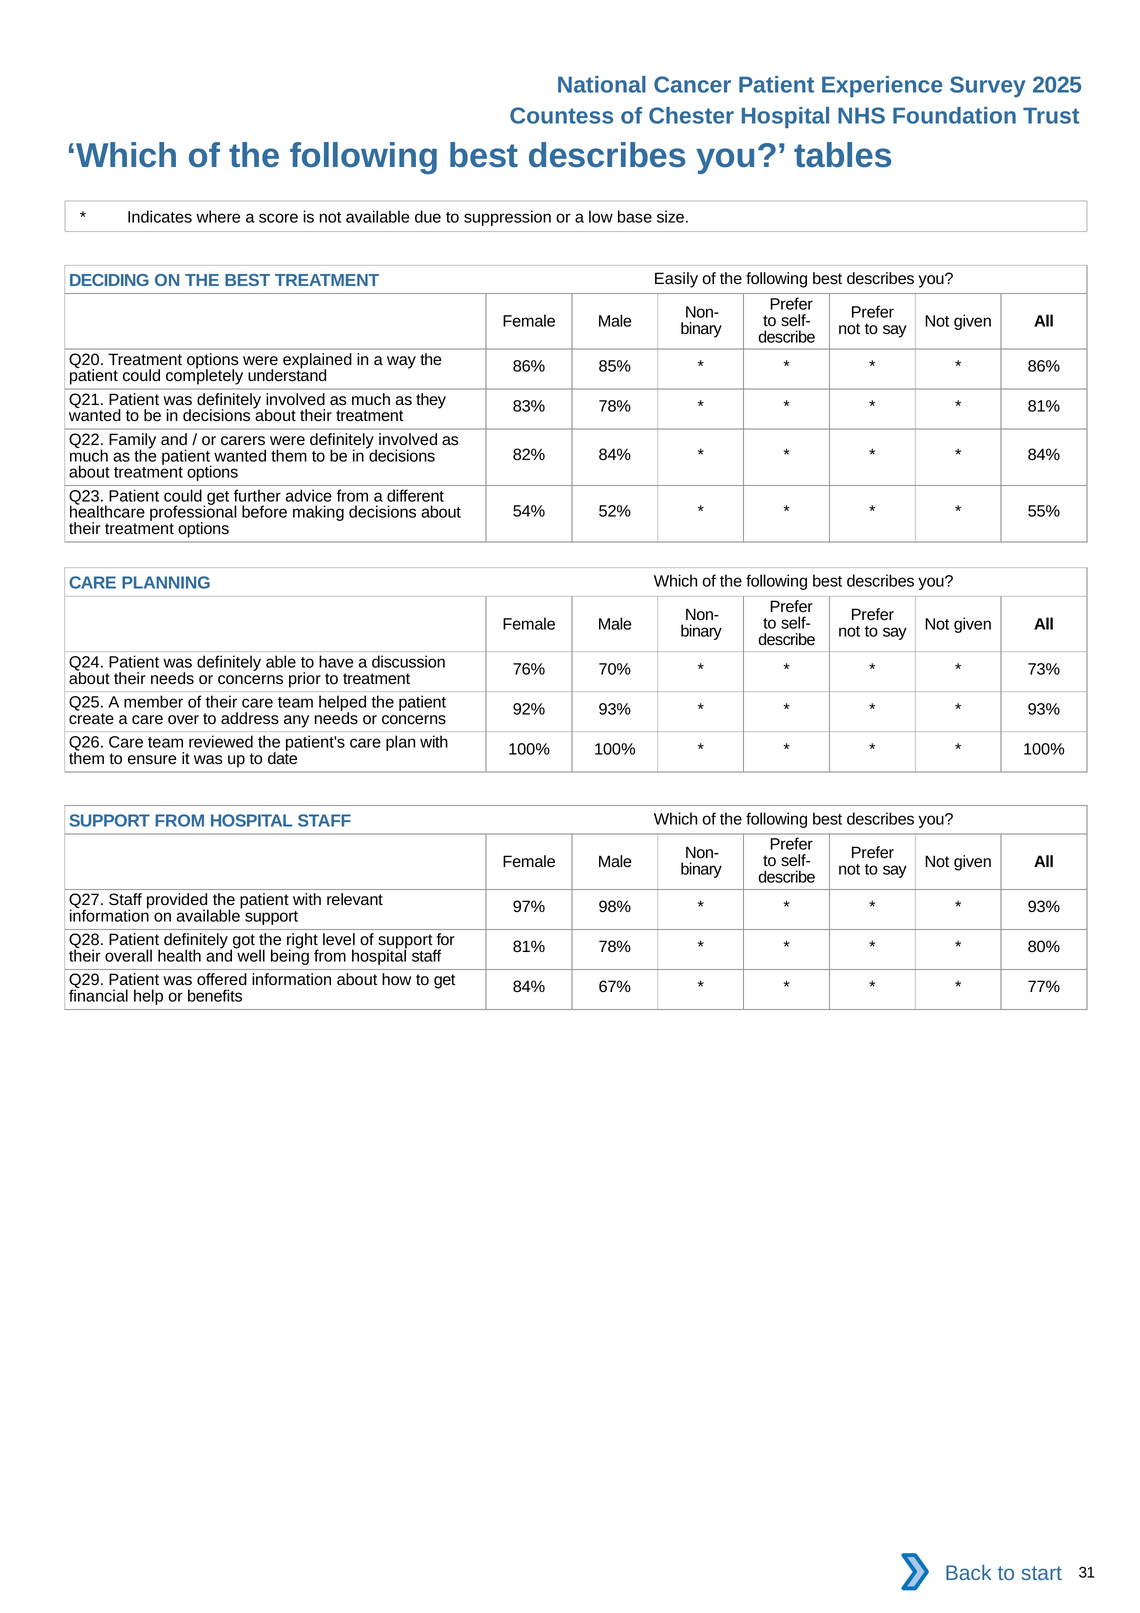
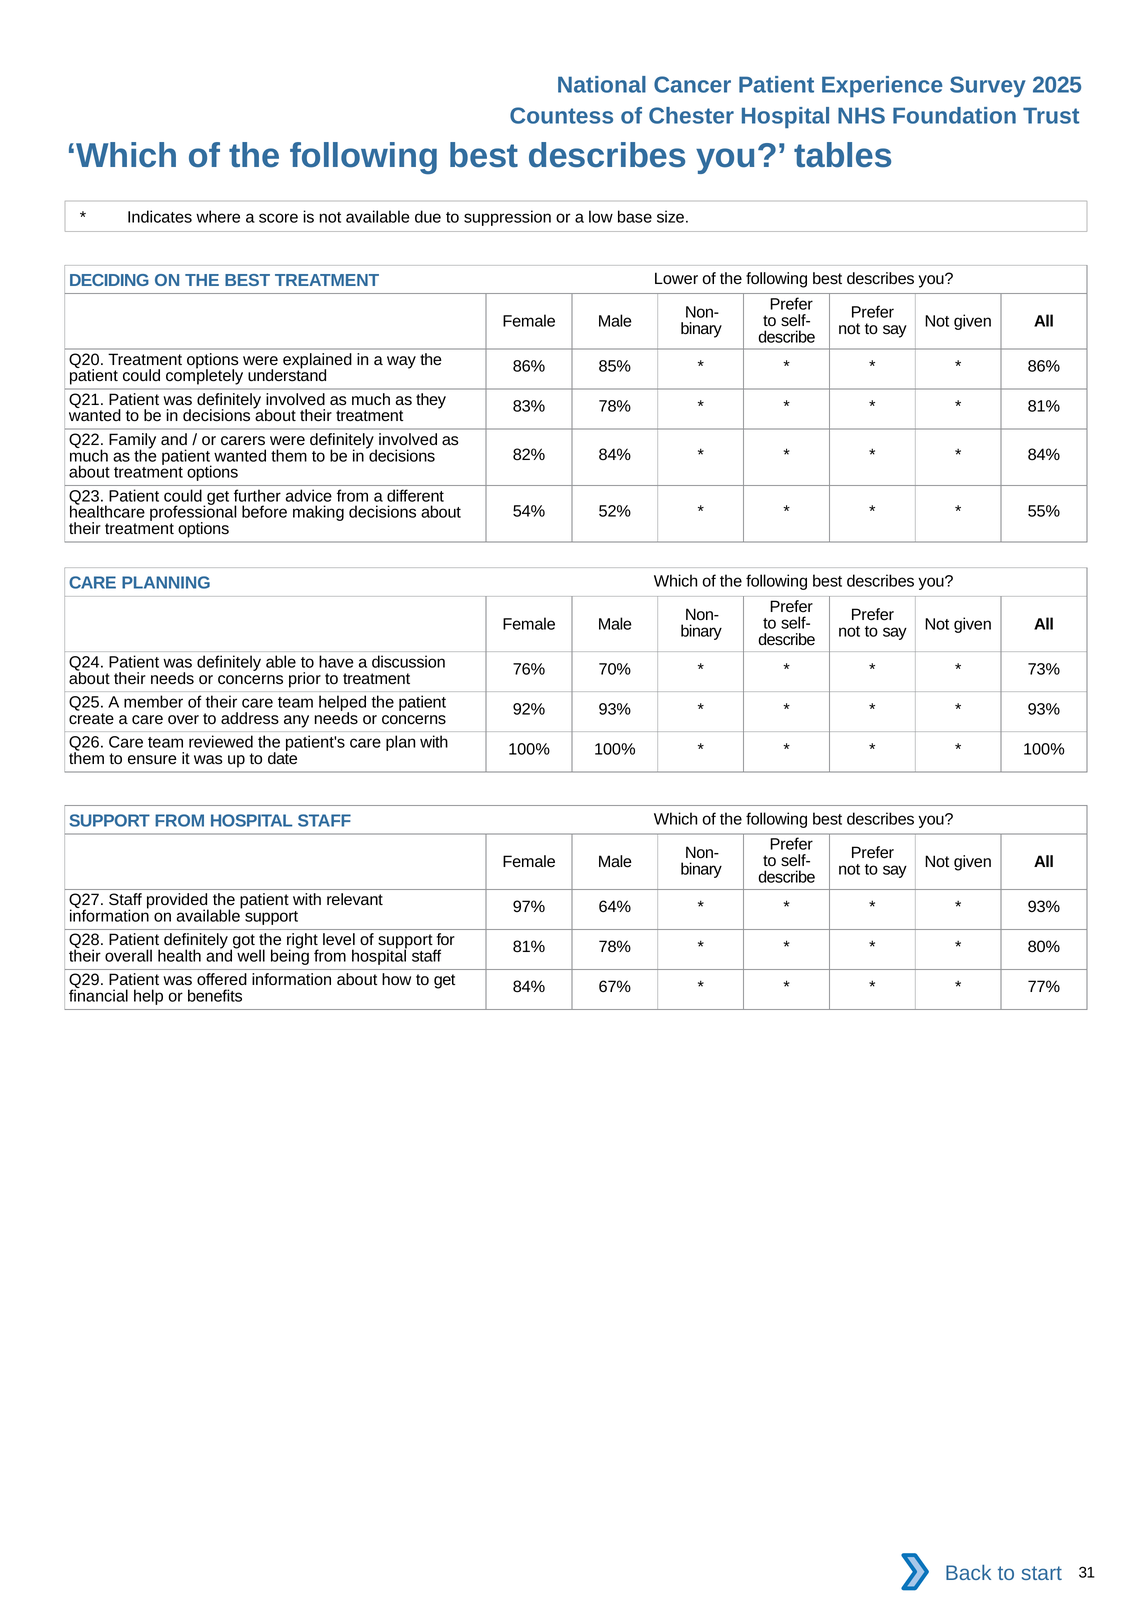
Easily: Easily -> Lower (676, 279)
98%: 98% -> 64% (615, 907)
